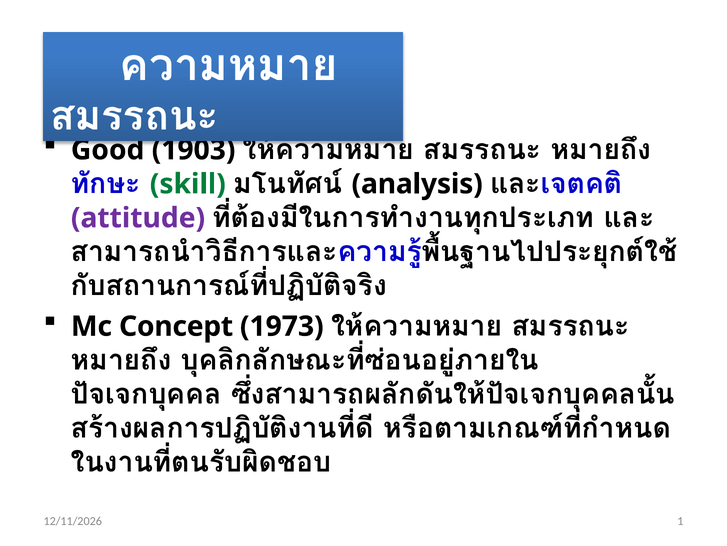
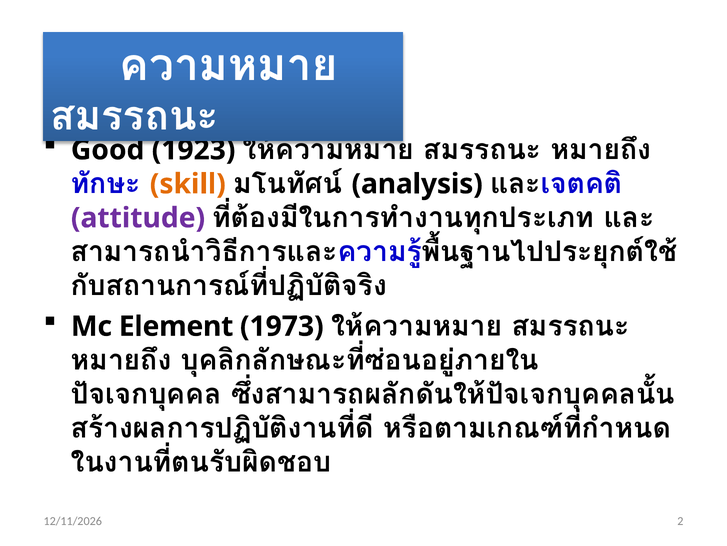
1903: 1903 -> 1923 (194, 150)
skill colour: green -> orange (188, 184)
Concept: Concept -> Element (176, 326)
1: 1 -> 2 (680, 521)
